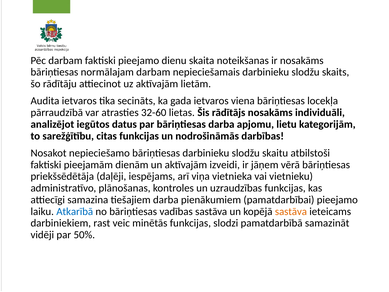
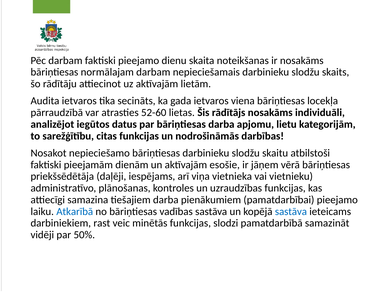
32-60: 32-60 -> 52-60 (154, 112)
izveidi: izveidi -> esošie (225, 165)
sastāva colour: orange -> blue (291, 211)
